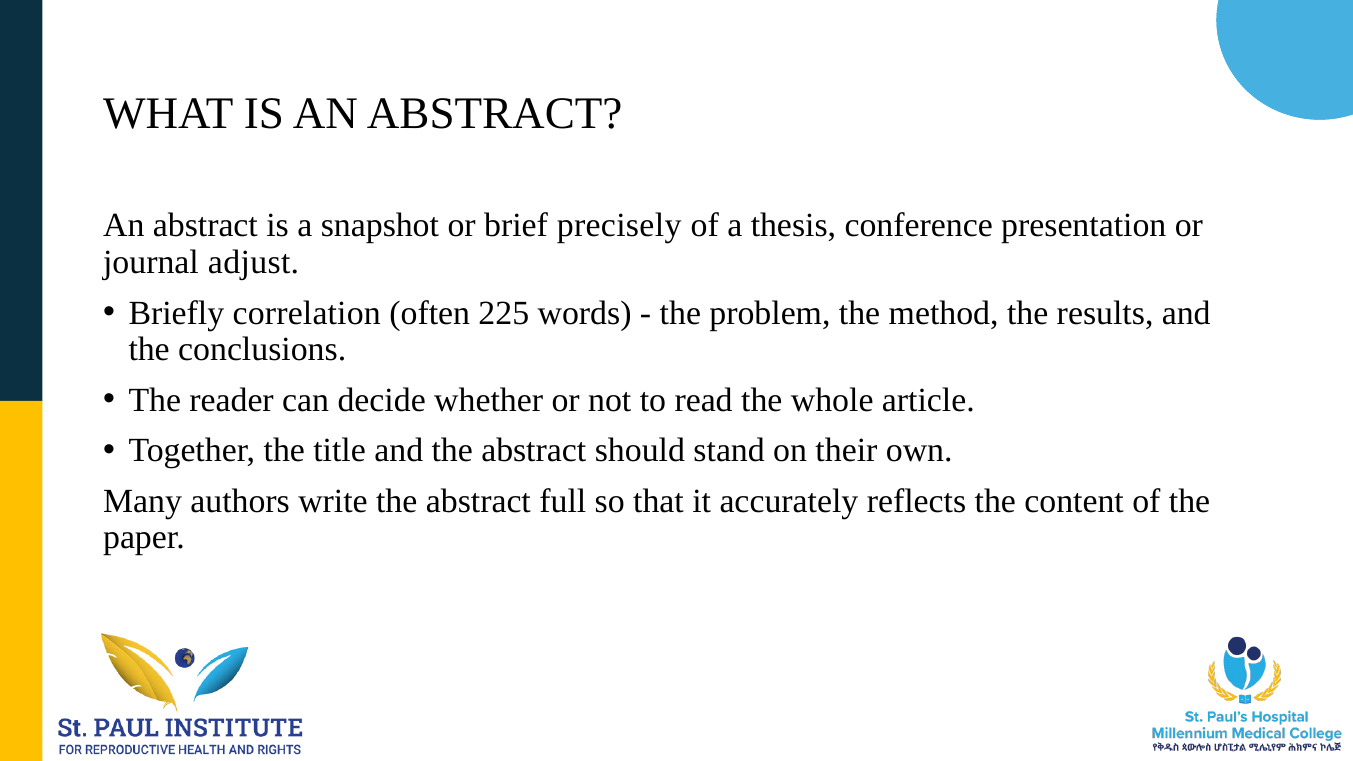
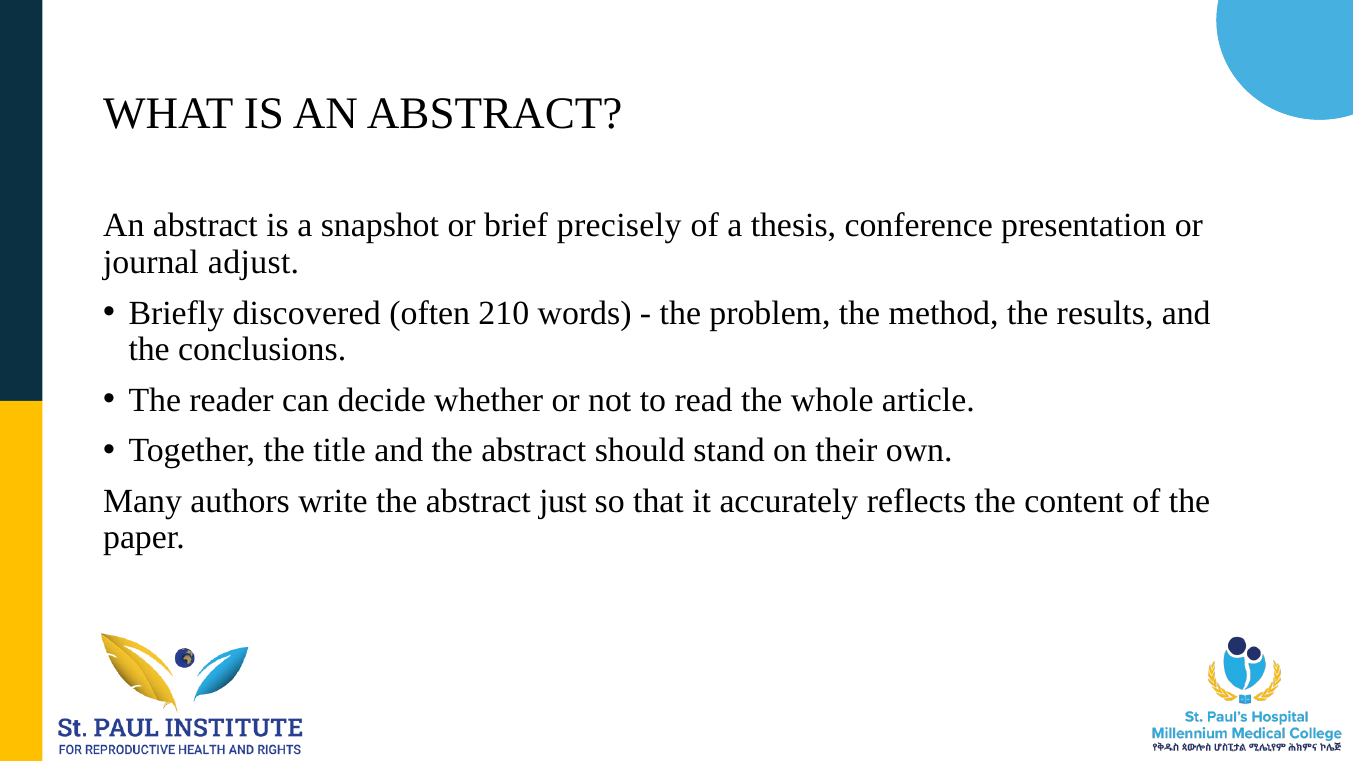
correlation: correlation -> discovered (307, 313)
225: 225 -> 210 (504, 313)
full: full -> just (563, 501)
